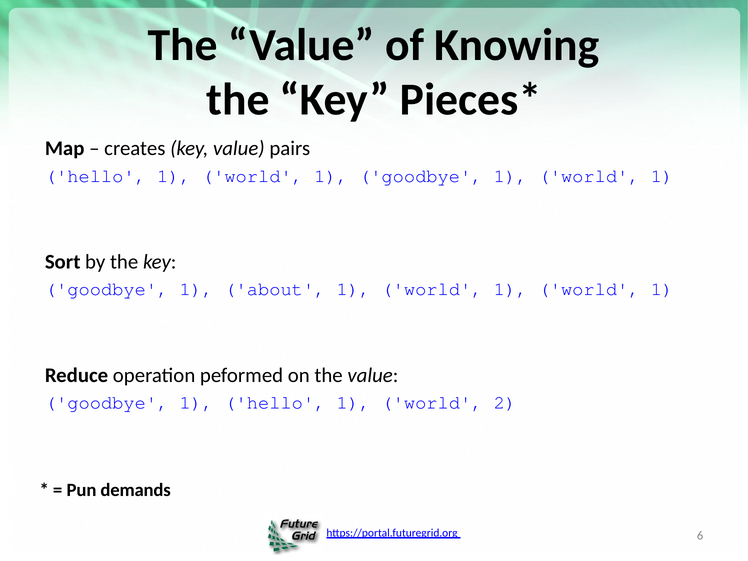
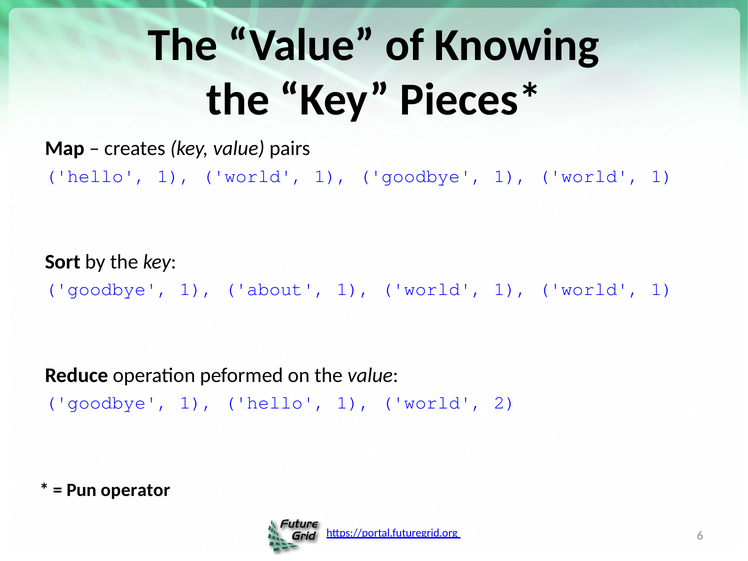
demands: demands -> operator (135, 490)
